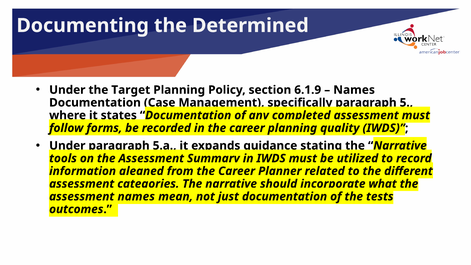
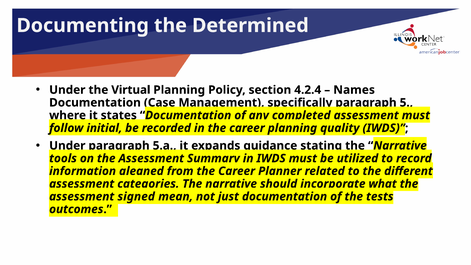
Target: Target -> Virtual (131, 90)
6.1.9: 6.1.9 -> 4.2.4 (308, 90)
forms: forms -> initial (104, 128)
names: names -> signed (136, 196)
